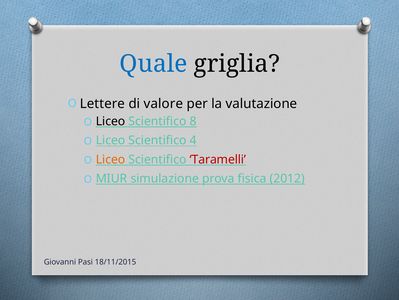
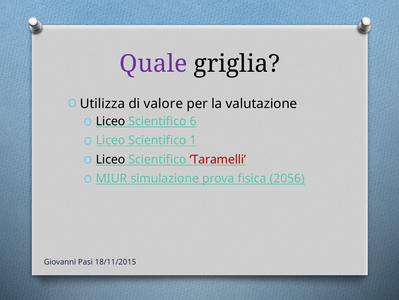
Quale colour: blue -> purple (153, 64)
Lettere: Lettere -> Utilizza (102, 103)
8: 8 -> 6 (193, 121)
4: 4 -> 1 (193, 140)
Liceo colour: orange -> black (111, 159)
2012: 2012 -> 2056 (287, 178)
